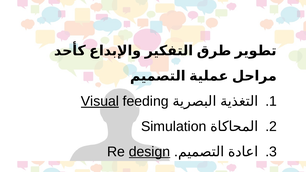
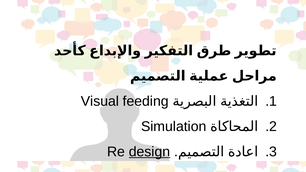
Visual underline: present -> none (100, 101)
